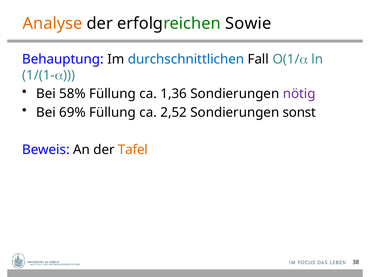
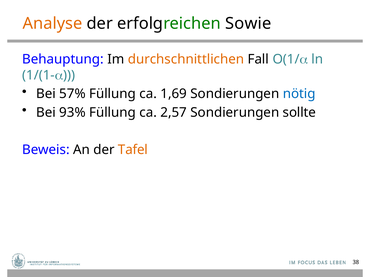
durchschnittlichen colour: blue -> orange (186, 59)
58%: 58% -> 57% (72, 94)
1,36: 1,36 -> 1,69 (174, 94)
nötig colour: purple -> blue (299, 94)
69%: 69% -> 93% (72, 113)
2,52: 2,52 -> 2,57 (174, 113)
sonst: sonst -> sollte (299, 113)
